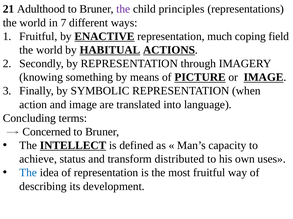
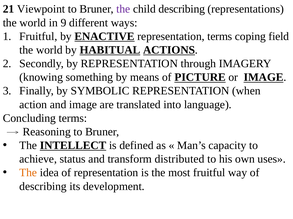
Adulthood: Adulthood -> Viewpoint (41, 9)
child principles: principles -> describing (182, 9)
7: 7 -> 9 (63, 23)
representation much: much -> terms (220, 36)
Concerned: Concerned -> Reasoning (47, 132)
The colour: blue -> orange (28, 173)
